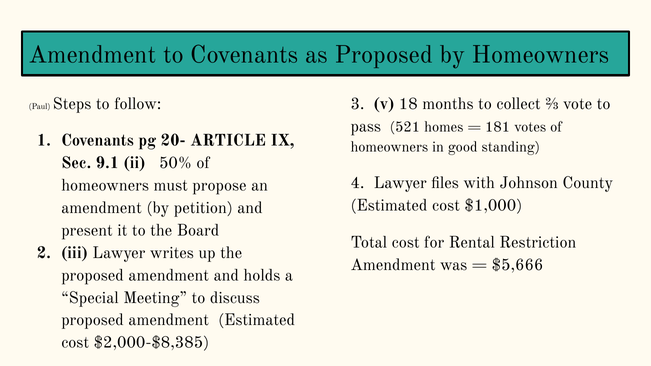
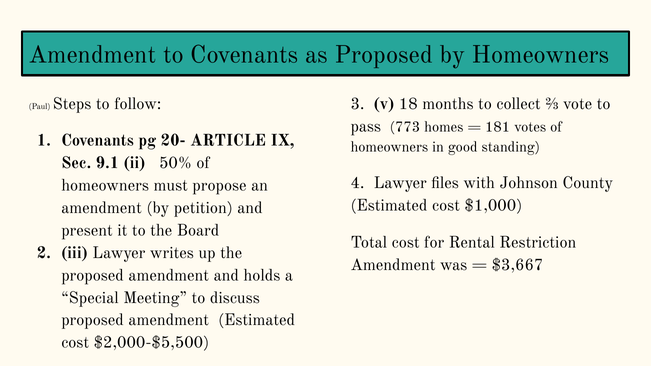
521: 521 -> 773 (405, 127)
$5,666: $5,666 -> $3,667 (518, 265)
$2,000-$8,385: $2,000-$8,385 -> $2,000-$5,500 (151, 343)
